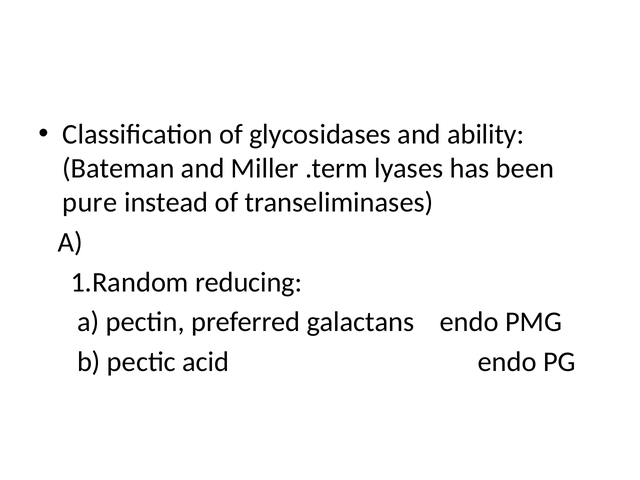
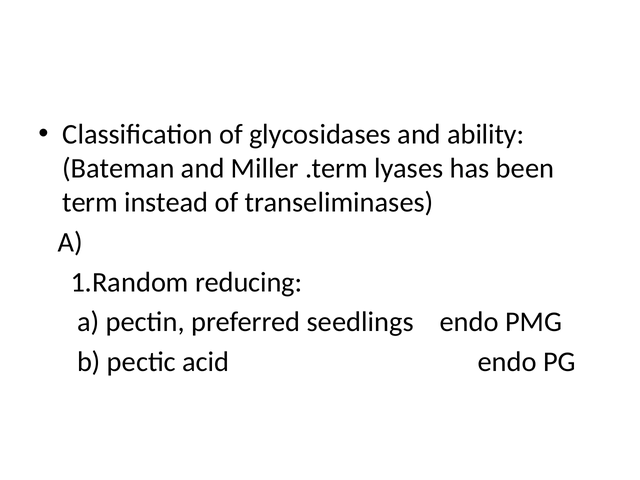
pure: pure -> term (90, 203)
galactans: galactans -> seedlings (360, 322)
